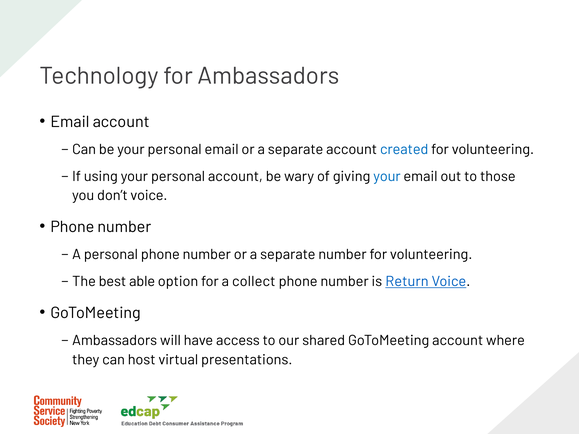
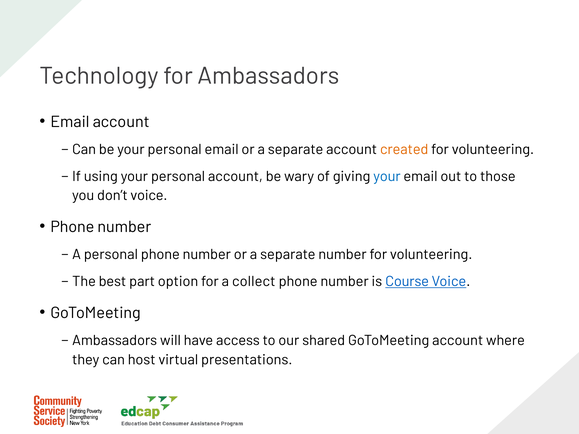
created colour: blue -> orange (404, 150)
able: able -> part (142, 282)
Return: Return -> Course (407, 282)
